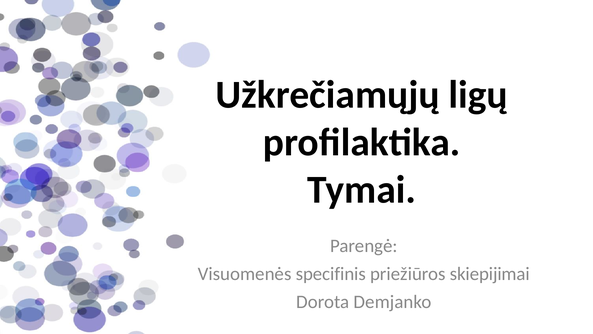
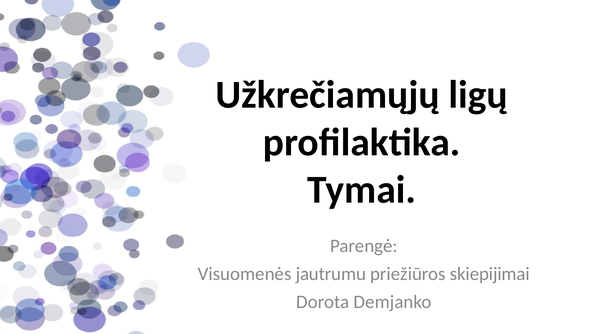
specifinis: specifinis -> jautrumu (331, 273)
